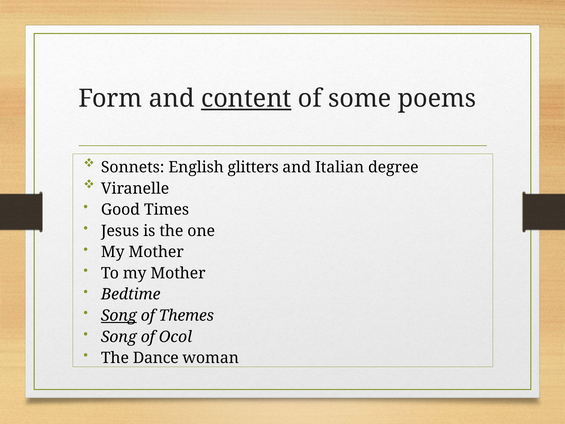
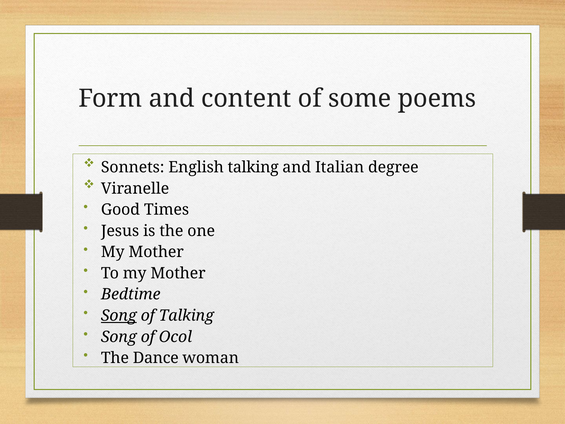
content underline: present -> none (246, 99)
English glitters: glitters -> talking (253, 167)
of Themes: Themes -> Talking (186, 315)
